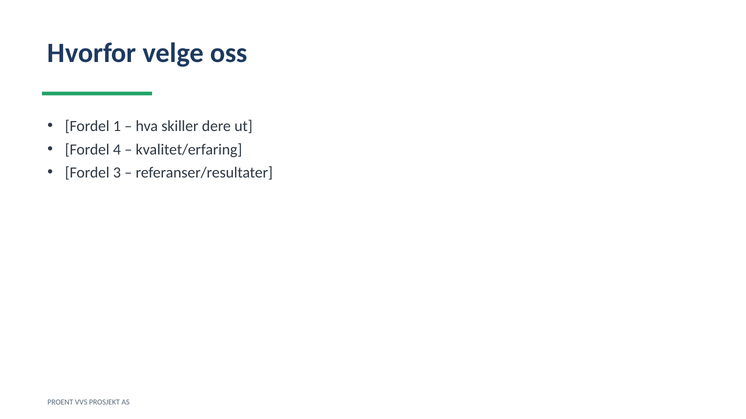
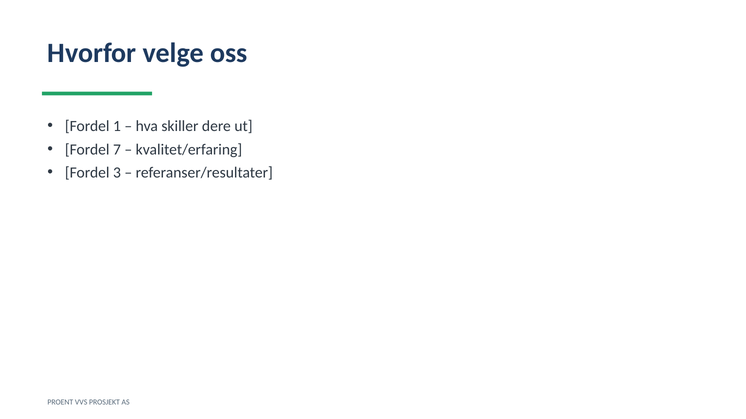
4: 4 -> 7 (117, 150)
